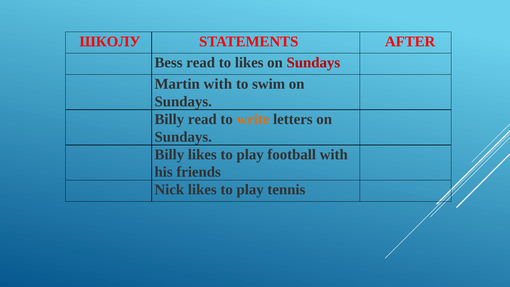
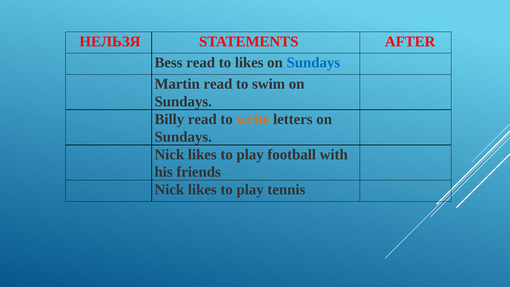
ШКОЛУ: ШКОЛУ -> НЕЛЬЗЯ (110, 41)
Sundays colour: red -> blue (313, 63)
Martin with: with -> read (218, 84)
Billy: Billy -> Nick (169, 154)
